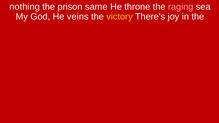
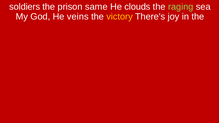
nothing: nothing -> soldiers (25, 7)
throne: throne -> clouds (137, 7)
raging colour: pink -> light green (181, 7)
